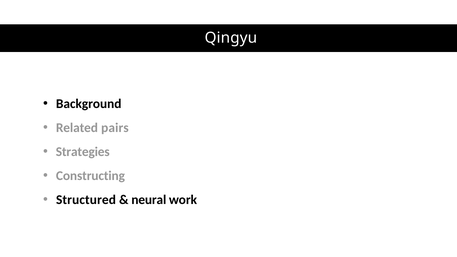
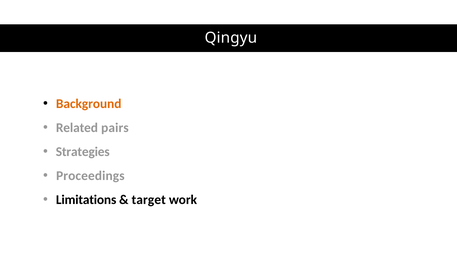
Background colour: black -> orange (89, 104)
Constructing: Constructing -> Proceedings (90, 176)
Structured: Structured -> Limitations (86, 200)
neural: neural -> target (149, 200)
